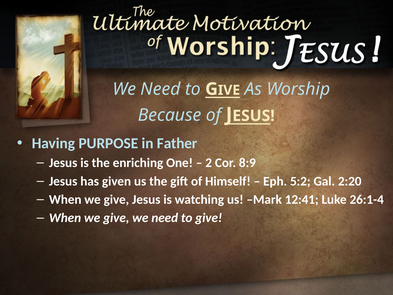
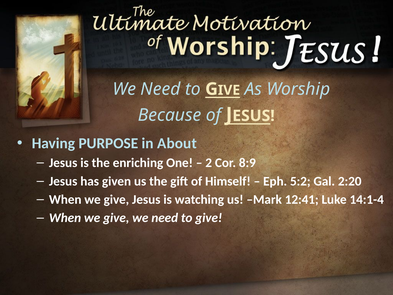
Father: Father -> About (177, 143)
26:1-4: 26:1-4 -> 14:1-4 (367, 199)
